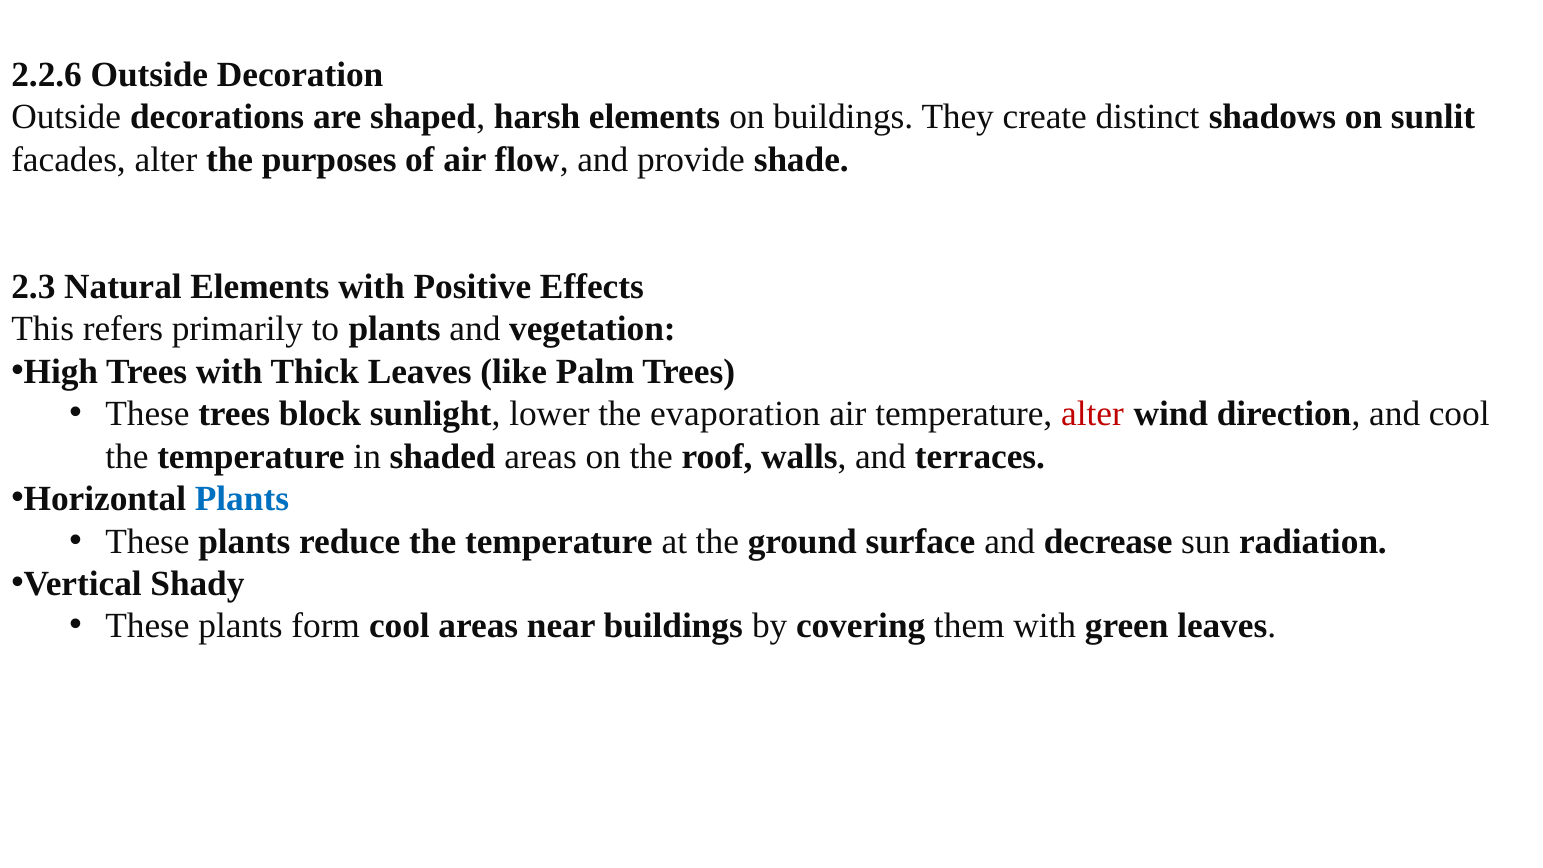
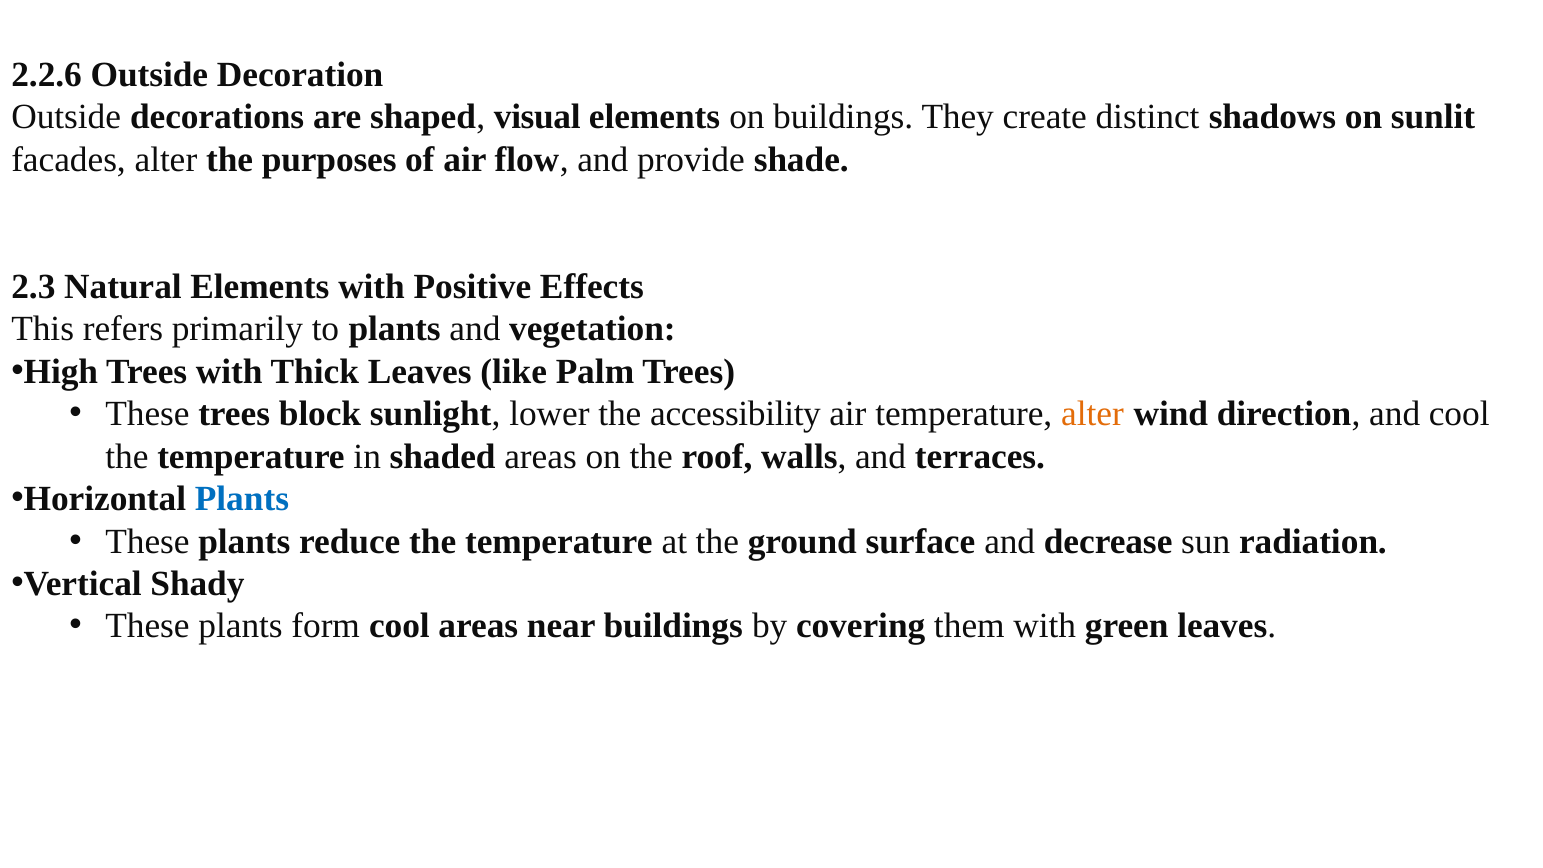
harsh: harsh -> visual (537, 117)
evaporation: evaporation -> accessibility (736, 414)
alter colour: red -> orange (1092, 414)
